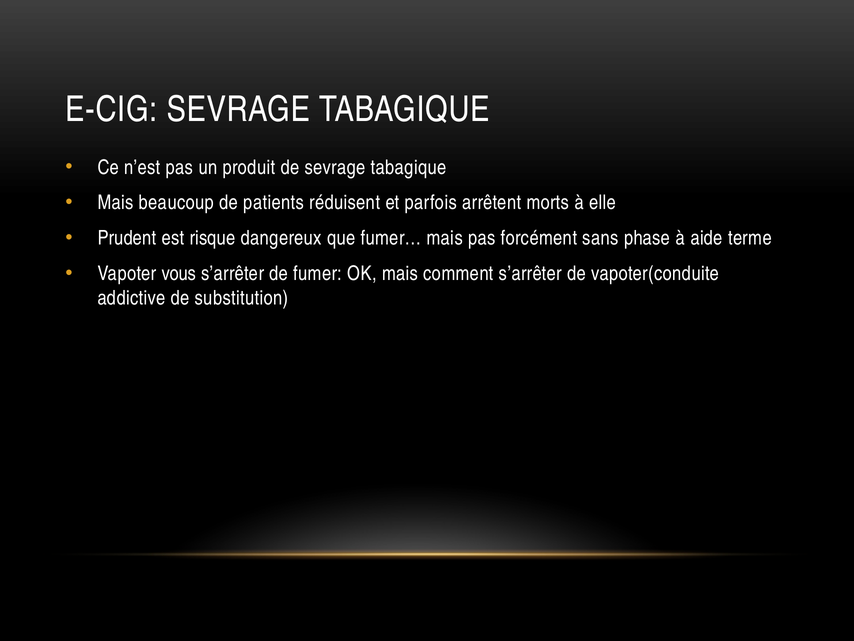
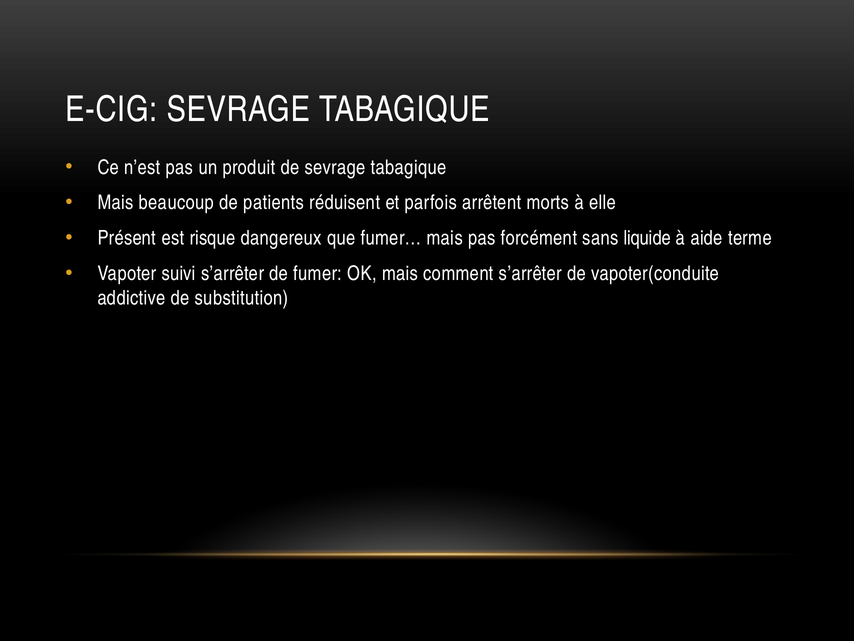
Prudent: Prudent -> Présent (127, 238)
phase: phase -> liquide (647, 238)
vous: vous -> suivi (179, 273)
